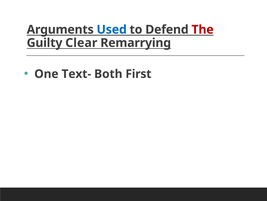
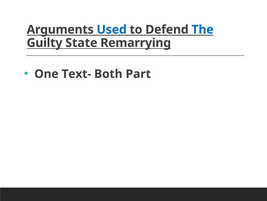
The colour: red -> blue (203, 29)
Clear: Clear -> State (81, 43)
First: First -> Part (138, 74)
